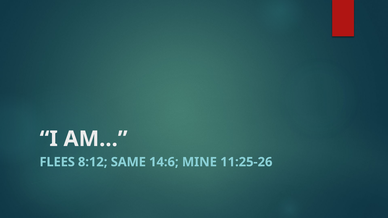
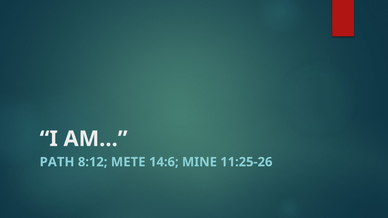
FLEES: FLEES -> PATH (57, 162)
SAME: SAME -> METE (128, 162)
